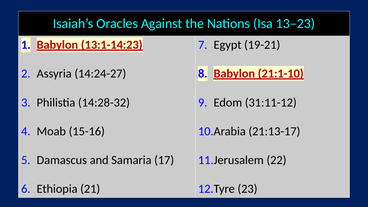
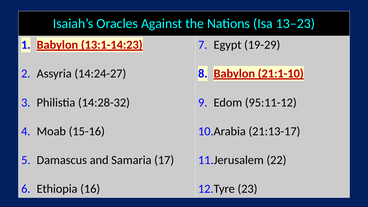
19-21: 19-21 -> 19-29 (262, 45)
31:11-12: 31:11-12 -> 95:11-12 (271, 102)
21: 21 -> 16 (90, 189)
